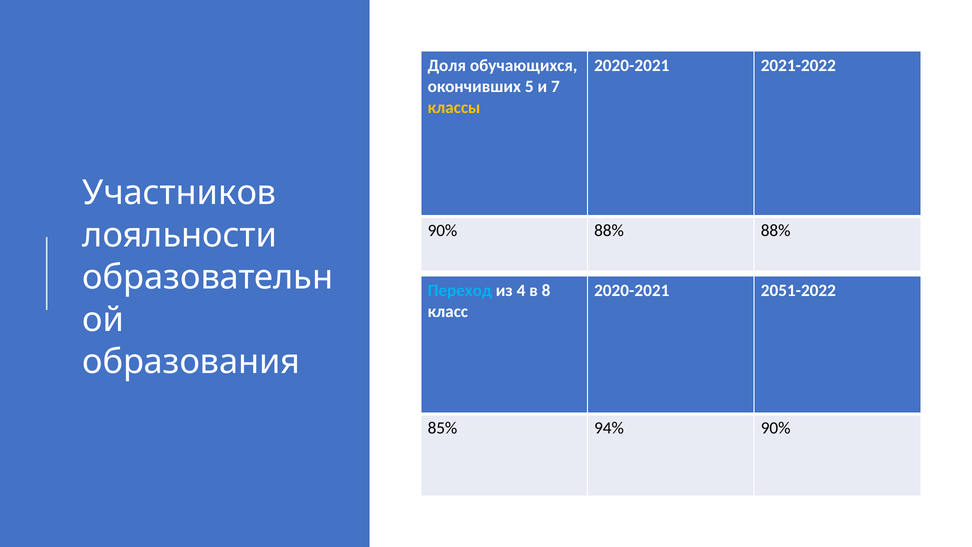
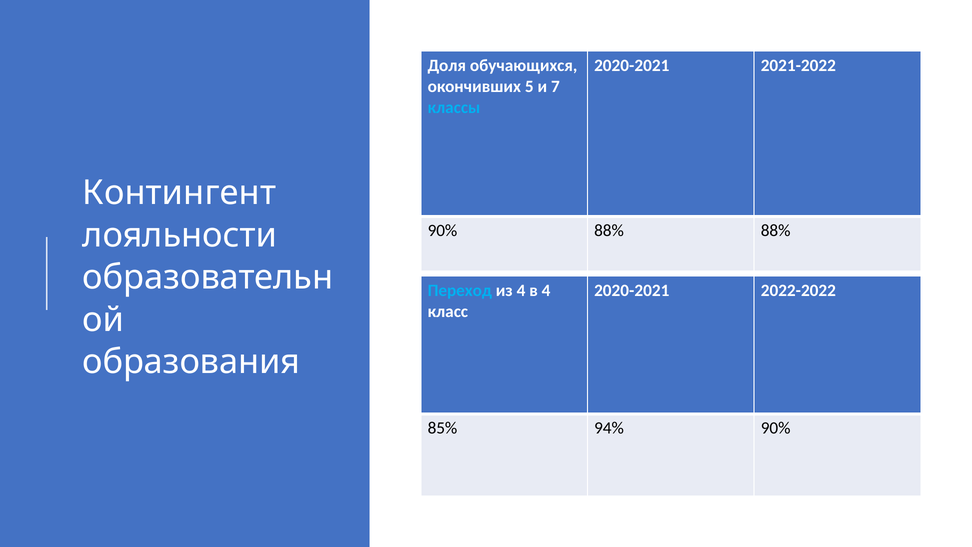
классы colour: yellow -> light blue (454, 107)
Участников: Участников -> Контингент (179, 193)
в 8: 8 -> 4 (546, 290)
2051-2022: 2051-2022 -> 2022-2022 (798, 290)
